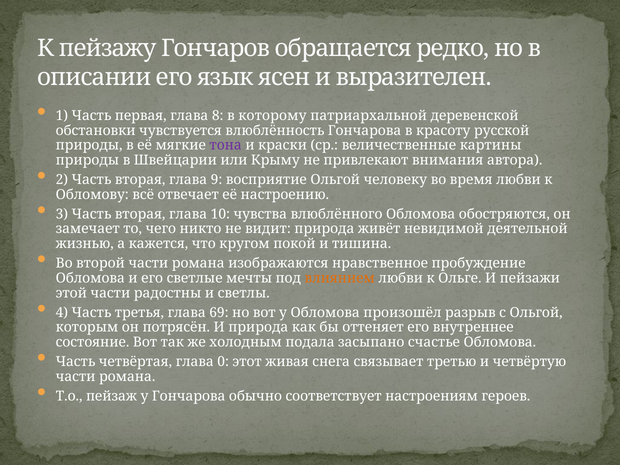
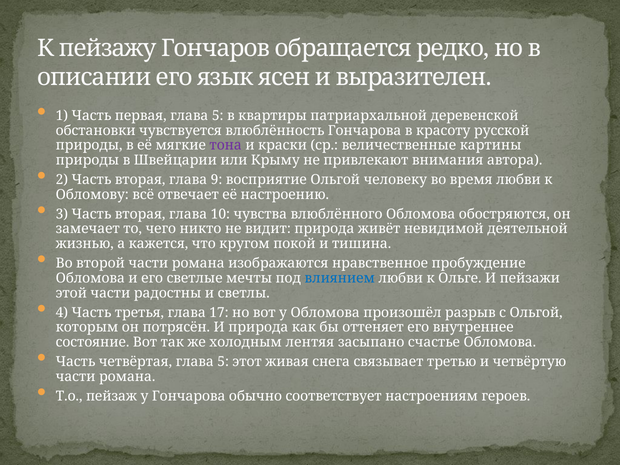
первая глава 8: 8 -> 5 (218, 116)
которому: которому -> квартиры (272, 116)
влиянием colour: orange -> blue (340, 278)
69: 69 -> 17 (219, 313)
подала: подала -> лентяя (310, 342)
четвёртая глава 0: 0 -> 5 (223, 362)
